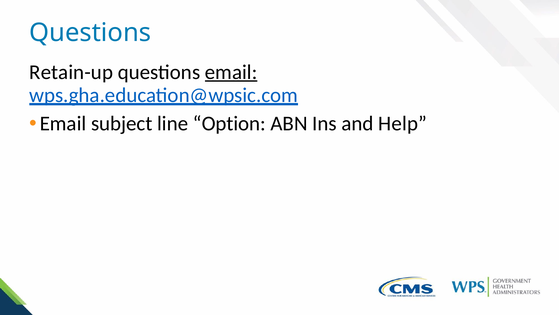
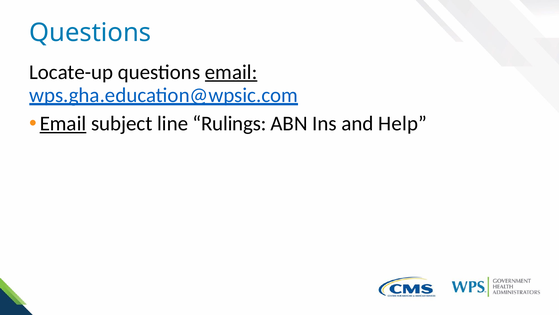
Retain-up: Retain-up -> Locate-up (71, 72)
Email underline: none -> present (63, 124)
Option: Option -> Rulings (229, 124)
